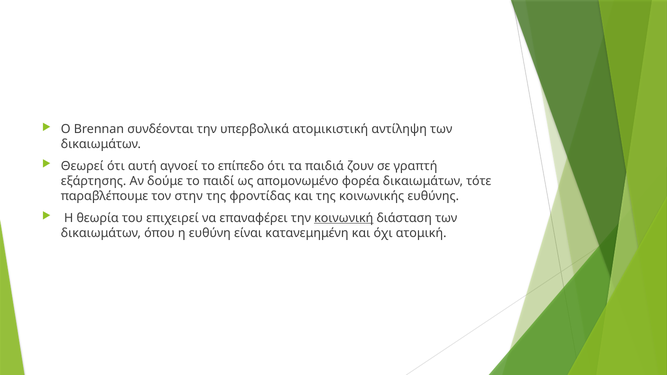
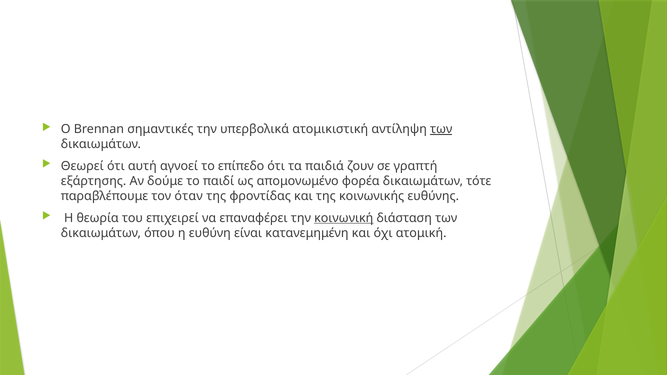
συνδέονται: συνδέονται -> σημαντικές (160, 129)
των underline: none -> present (441, 129)
στην: στην -> όταν (189, 196)
